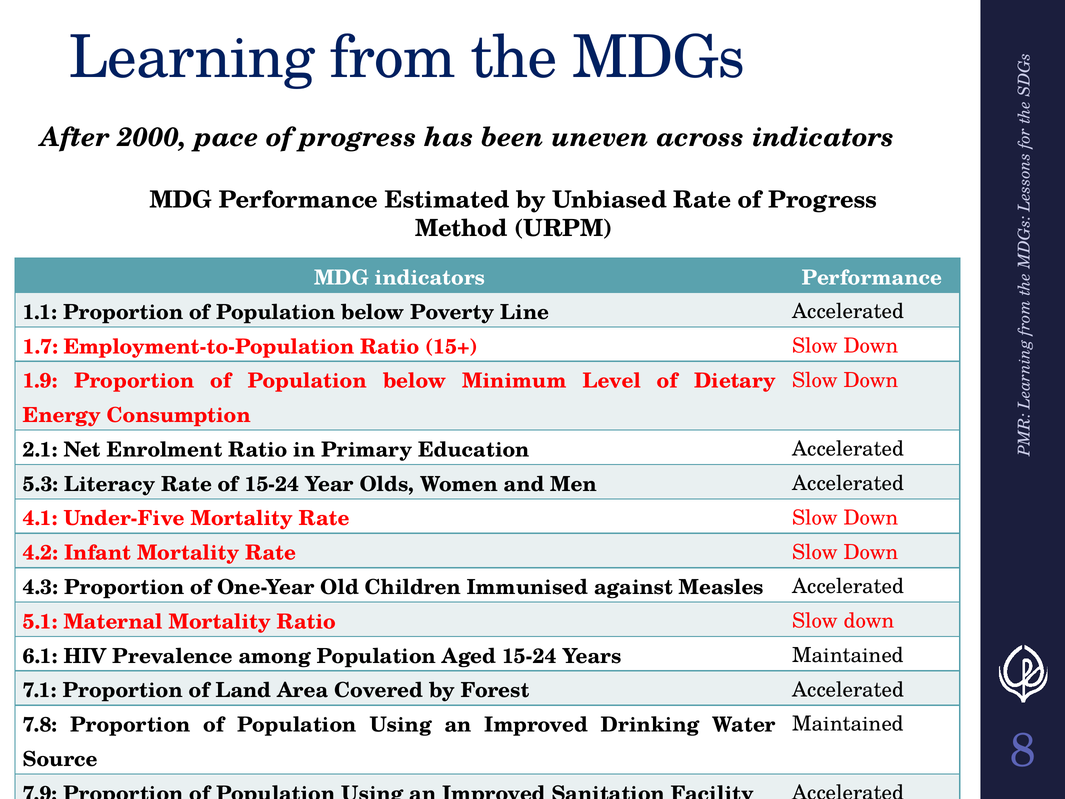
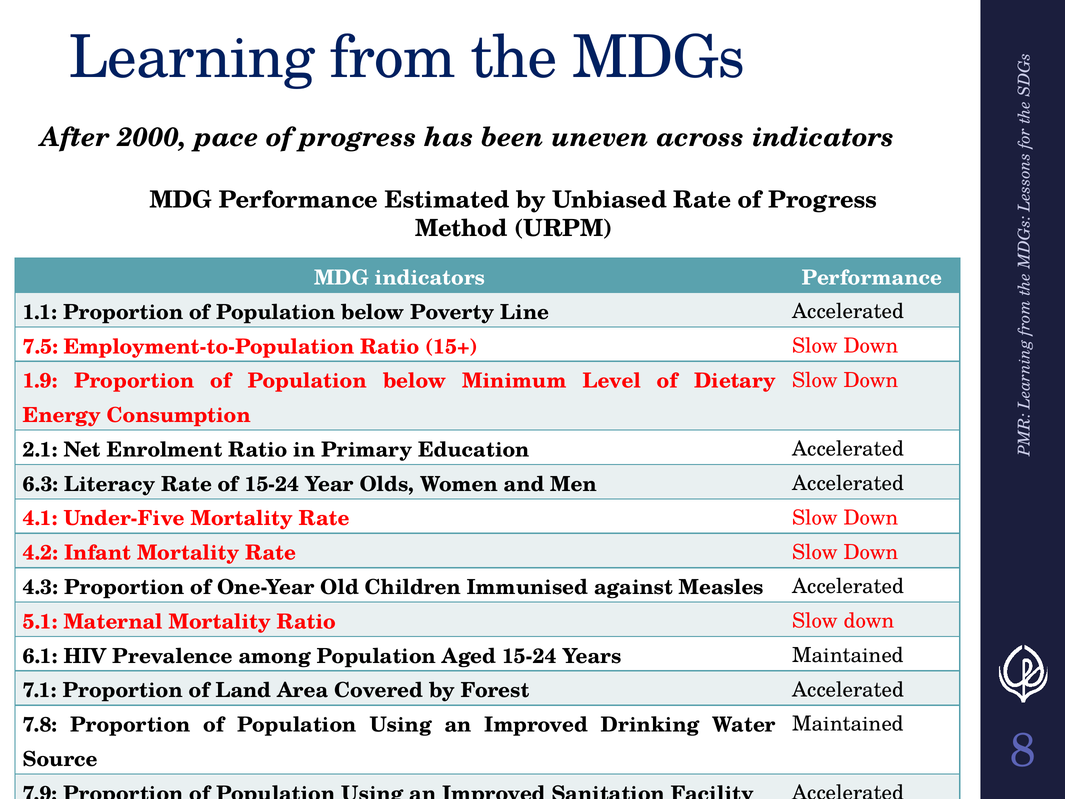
1.7: 1.7 -> 7.5 (40, 347)
5.3: 5.3 -> 6.3 (41, 484)
